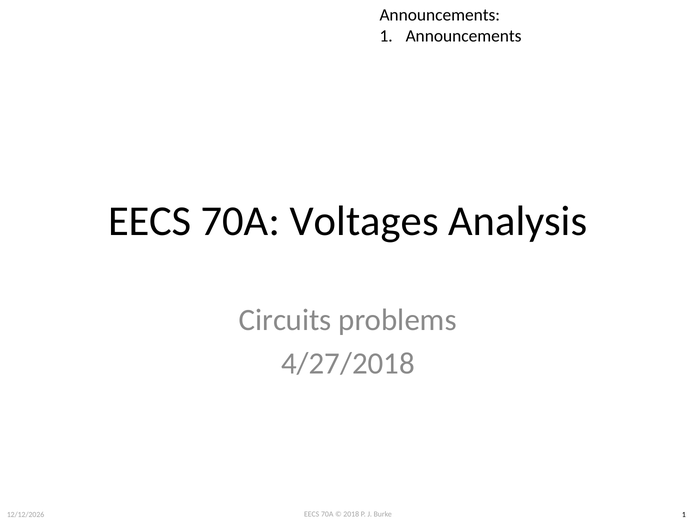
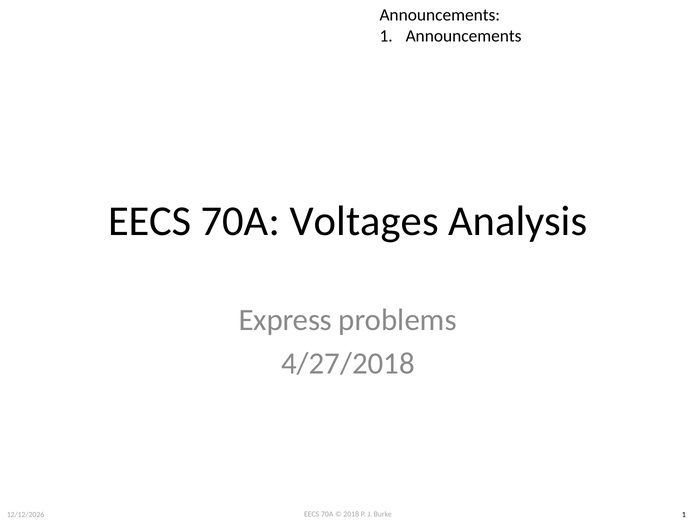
Circuits: Circuits -> Express (285, 320)
